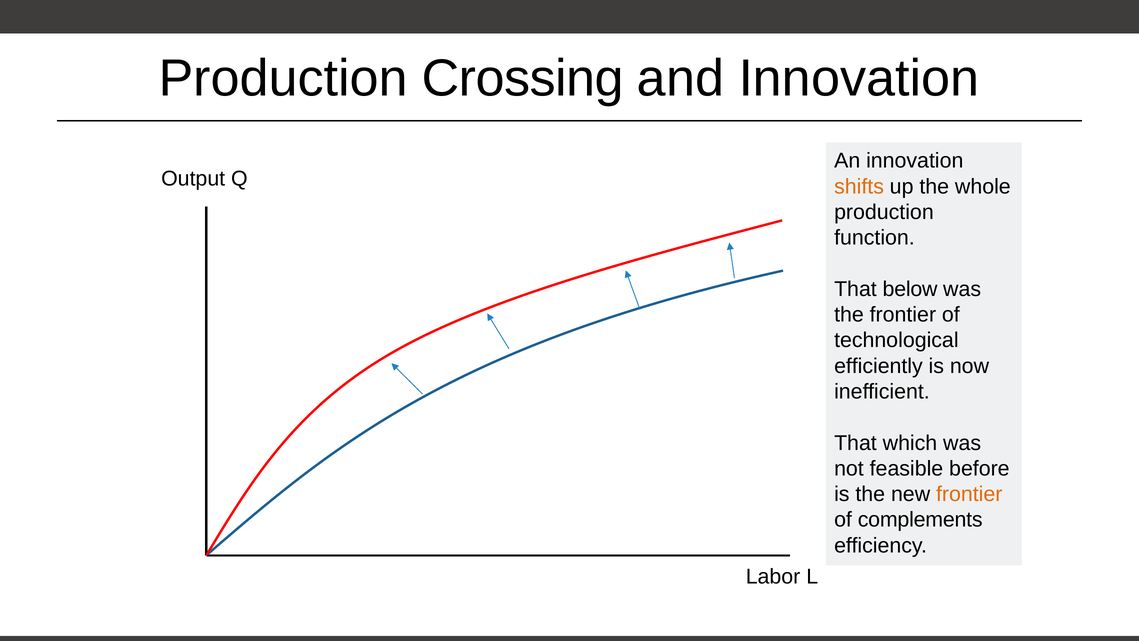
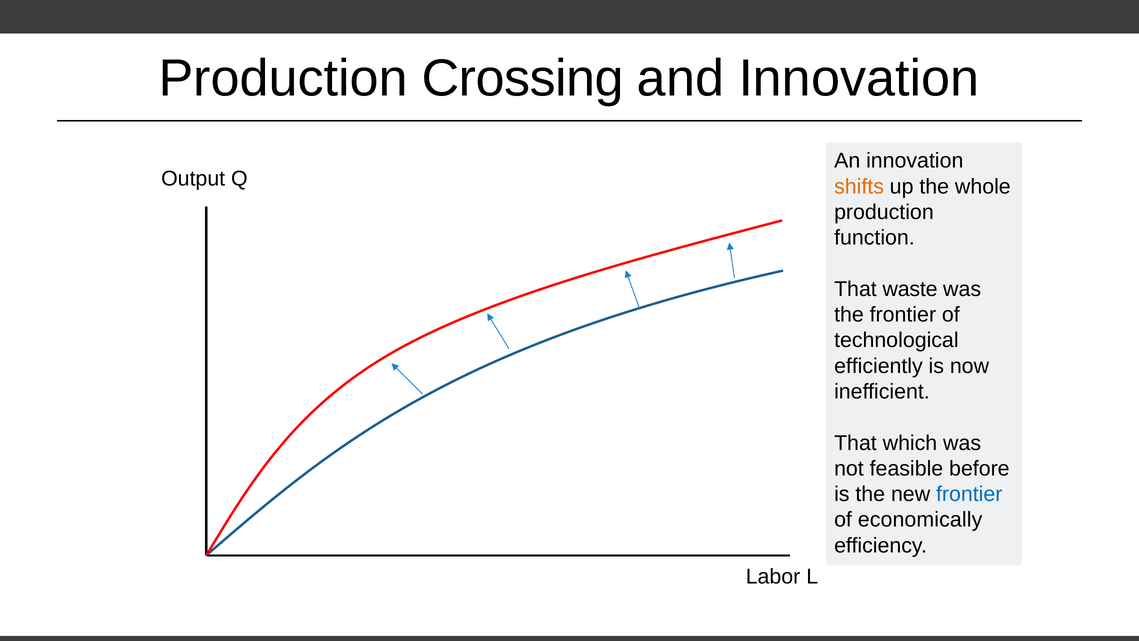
below: below -> waste (910, 289)
frontier colour: orange -> blue (969, 494)
complements: complements -> economically (920, 520)
